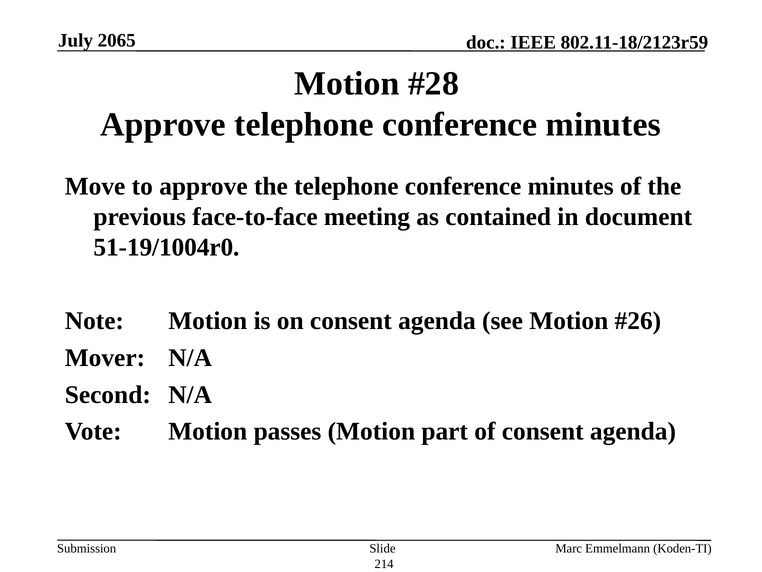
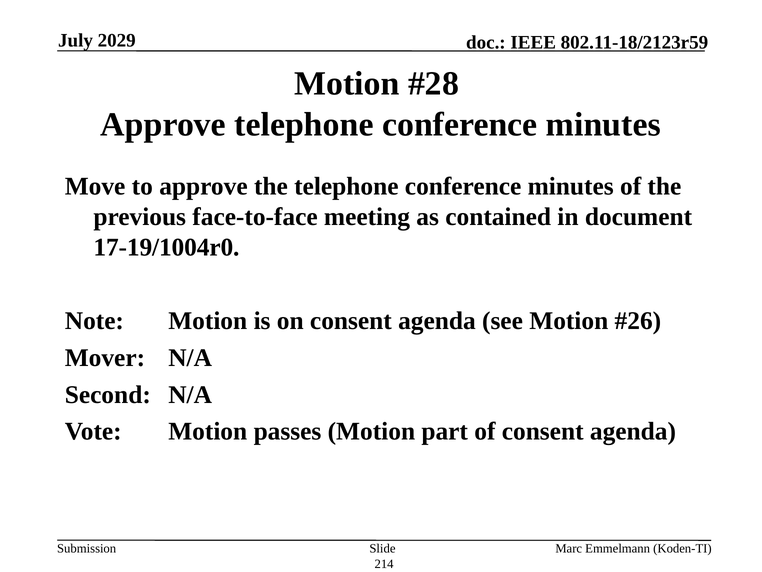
2065: 2065 -> 2029 (117, 40)
51-19/1004r0: 51-19/1004r0 -> 17-19/1004r0 (166, 247)
